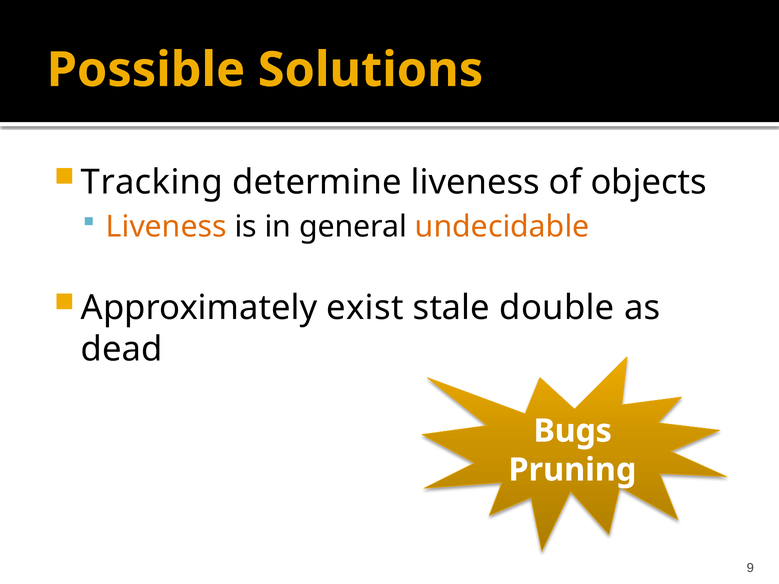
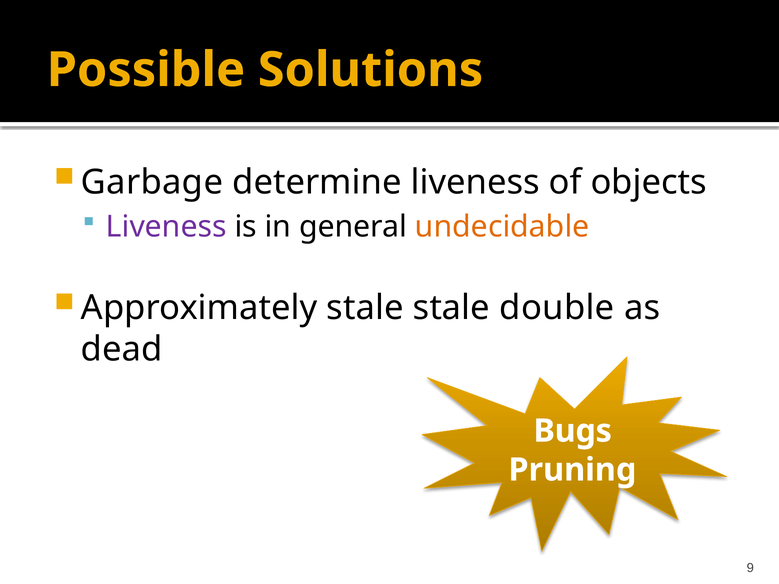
Tracking: Tracking -> Garbage (152, 182)
Liveness colour: orange -> purple (166, 227)
Approximately exist: exist -> stale (365, 308)
